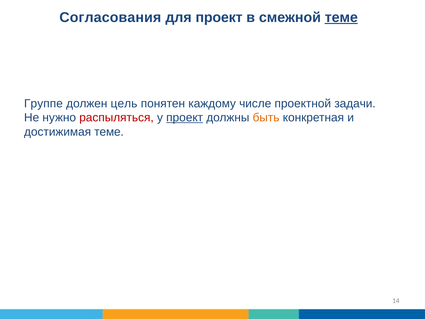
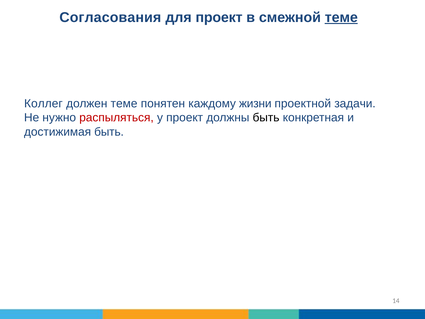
Группе: Группе -> Коллег (43, 103)
должен цель: цель -> теме (124, 103)
числе: числе -> жизни (255, 103)
проект underline: present -> none (185, 118)
быть colour: orange -> black (266, 118)
достижимая теме: теме -> быть (109, 132)
